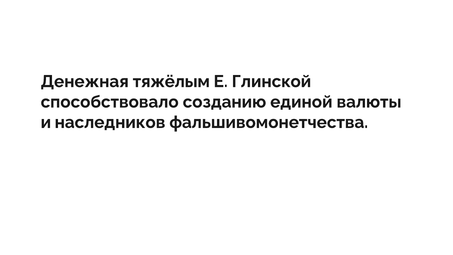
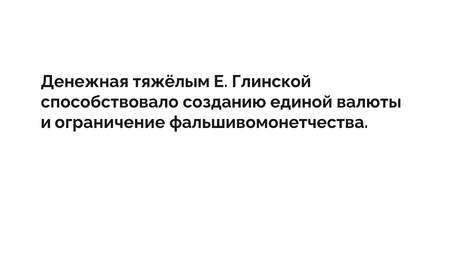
наследников: наследников -> ограничение (110, 122)
